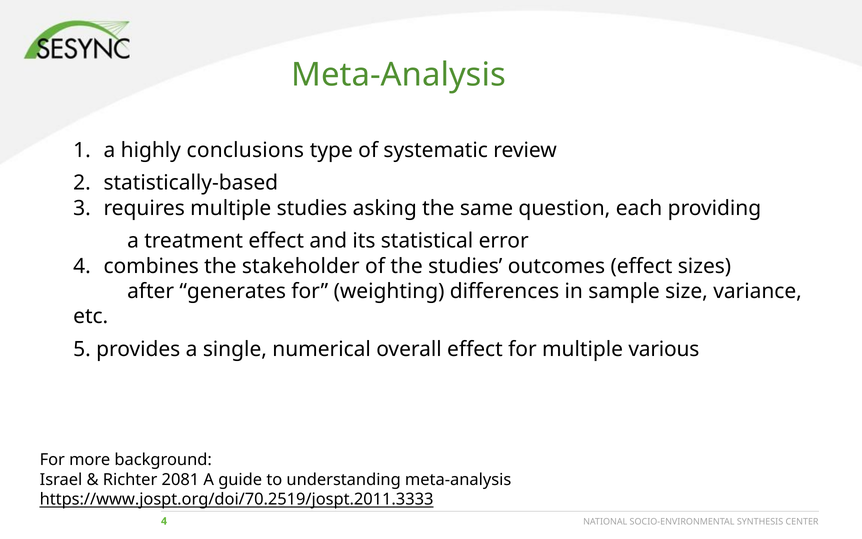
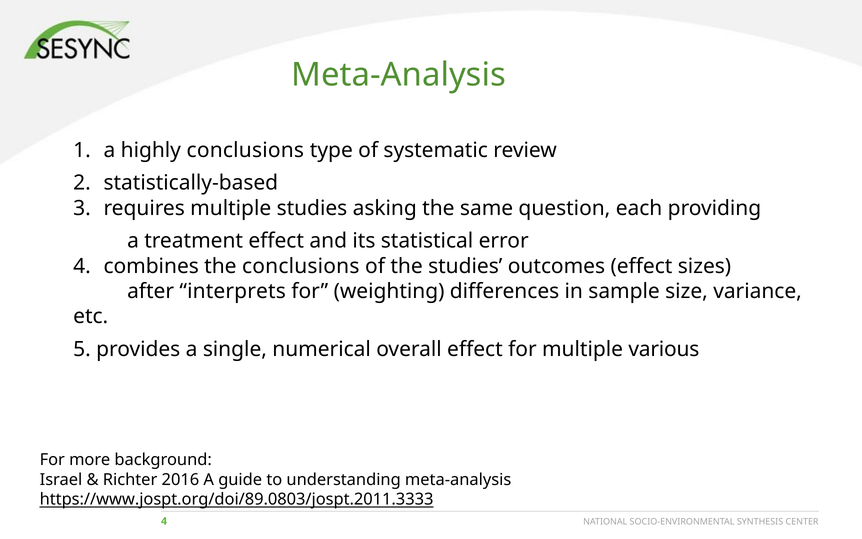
the stakeholder: stakeholder -> conclusions (301, 266)
generates: generates -> interprets (233, 291)
2081: 2081 -> 2016 (180, 479)
https://www.jospt.org/doi/70.2519/jospt.2011.3333: https://www.jospt.org/doi/70.2519/jospt.2011.3333 -> https://www.jospt.org/doi/89.0803/jospt.2011.3333 (237, 499)
